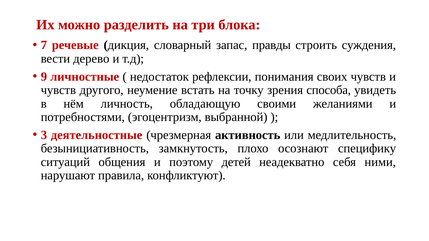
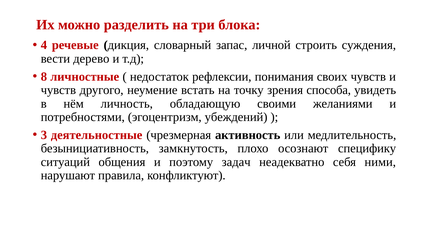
7: 7 -> 4 (44, 45)
правды: правды -> личной (271, 45)
9: 9 -> 8 (44, 77)
выбранной: выбранной -> убеждений (236, 117)
детей: детей -> задач (236, 162)
